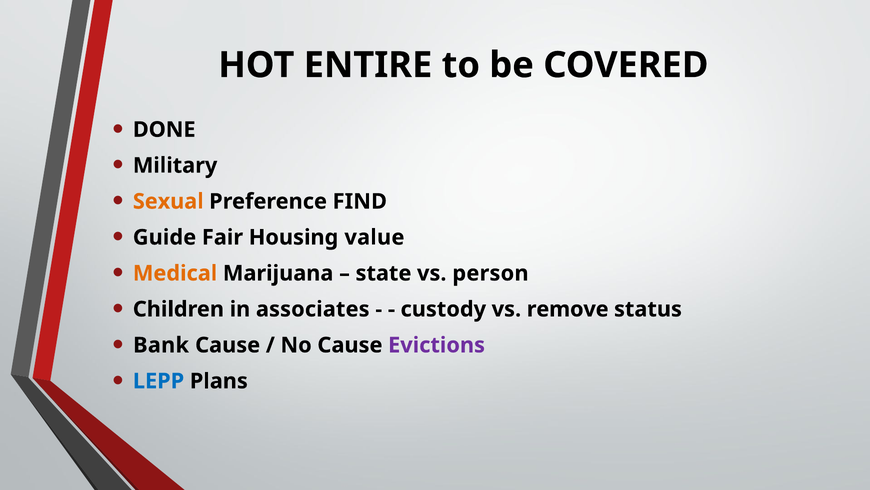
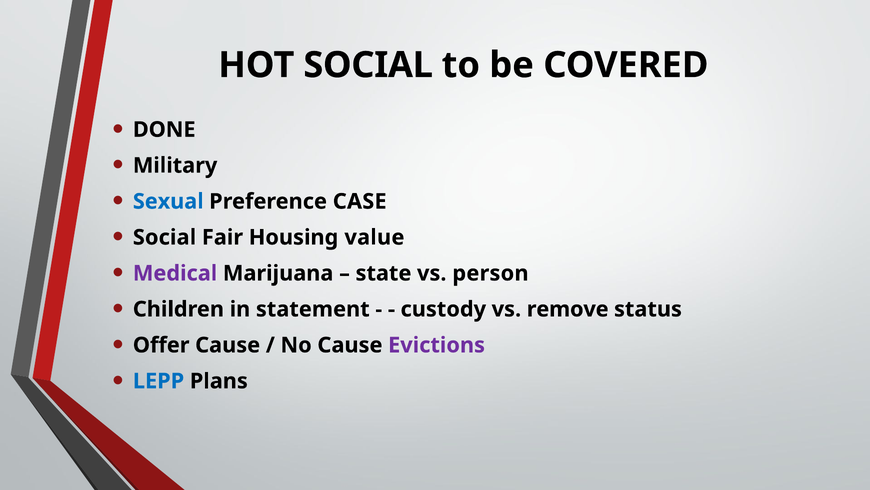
HOT ENTIRE: ENTIRE -> SOCIAL (368, 65)
Sexual colour: orange -> blue (168, 201)
FIND: FIND -> CASE (360, 201)
Guide: Guide -> Social (165, 237)
Medical colour: orange -> purple (175, 273)
associates: associates -> statement (313, 309)
Bank: Bank -> Offer (161, 345)
